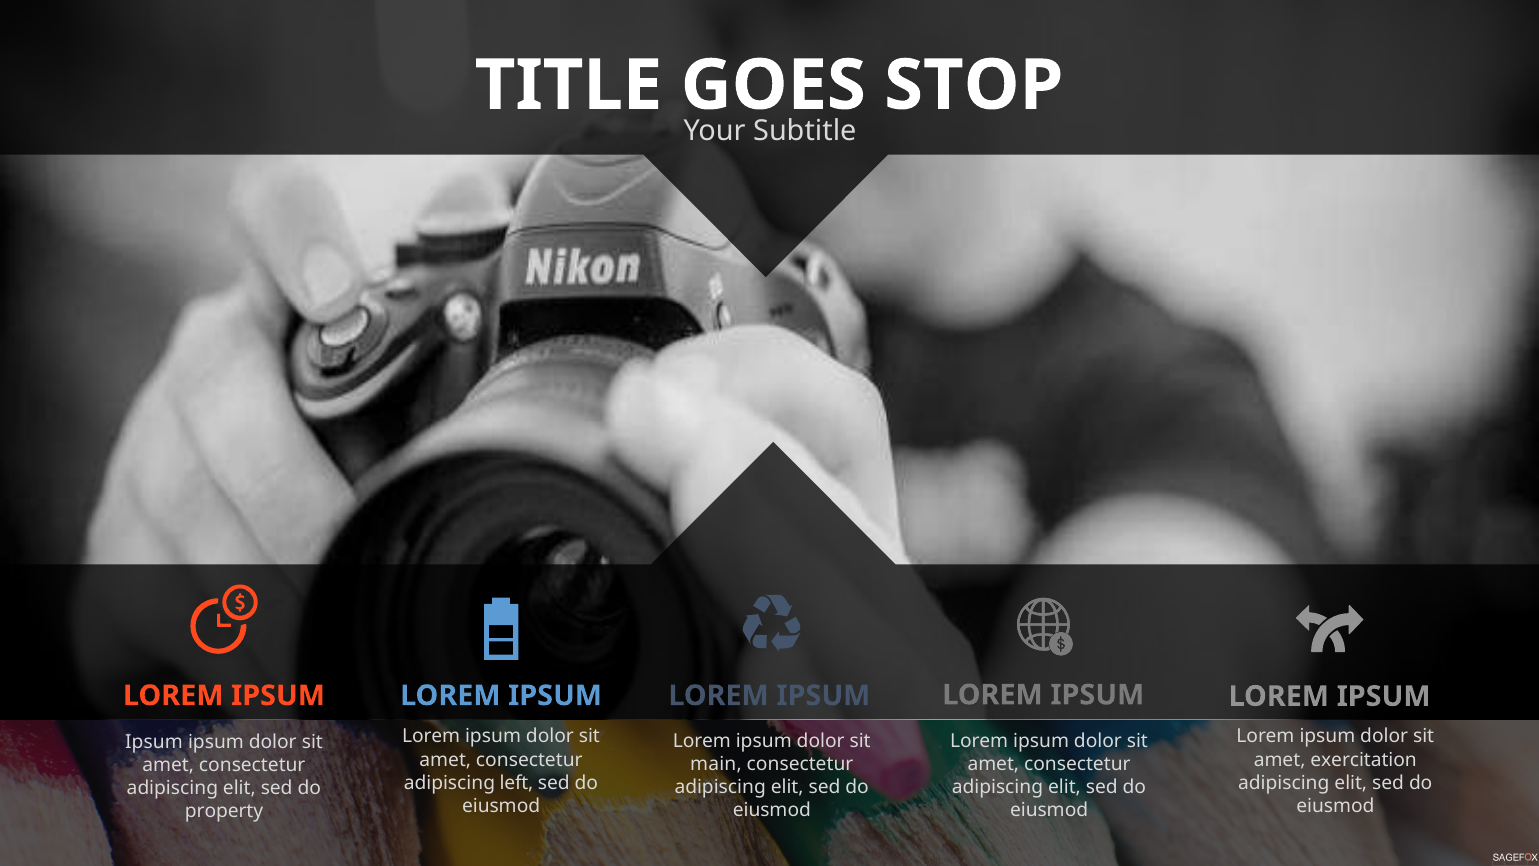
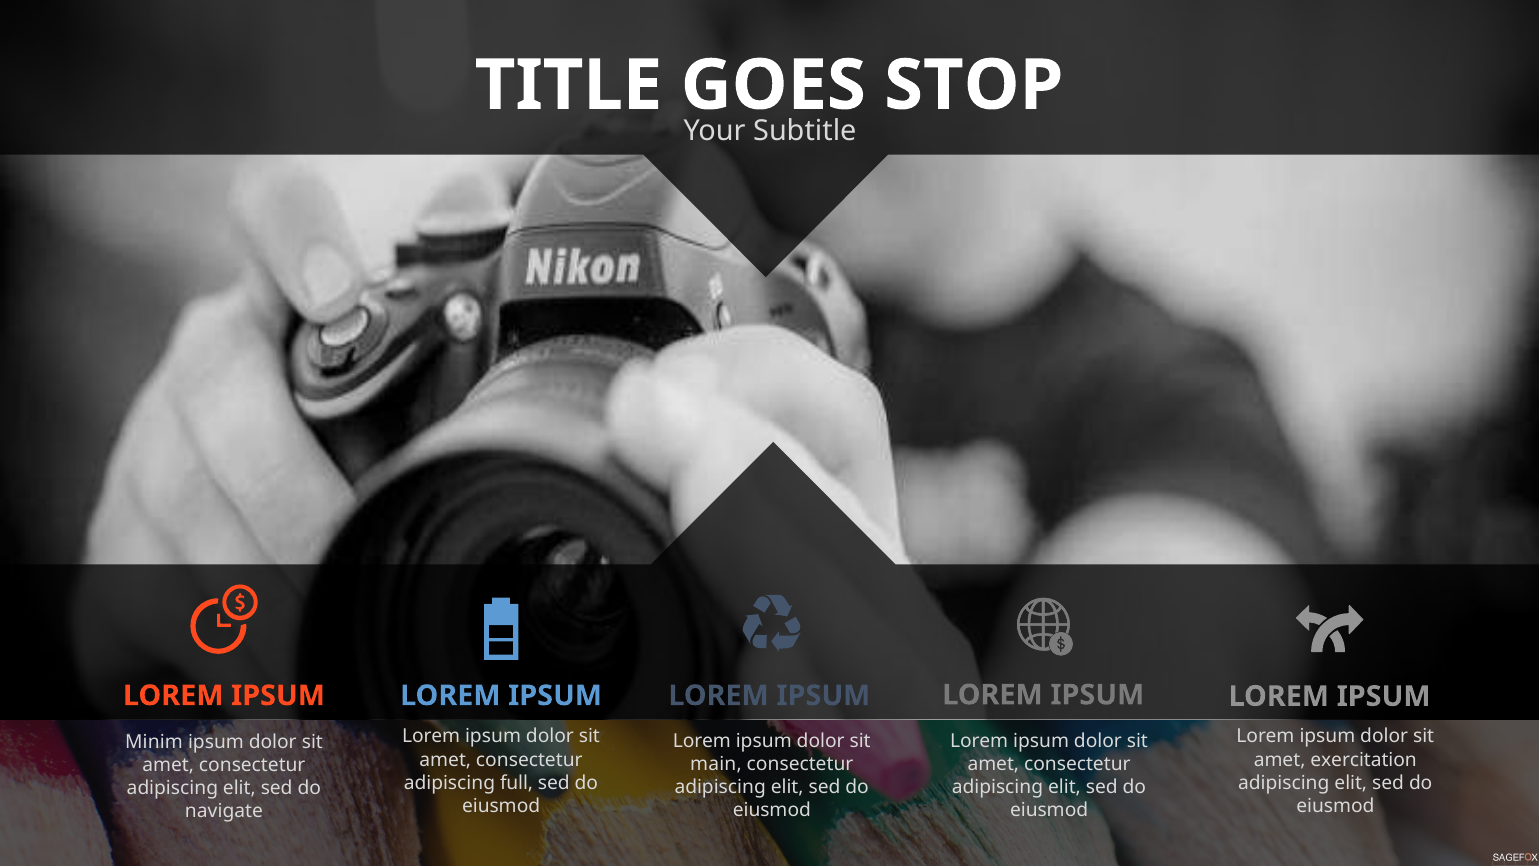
Ipsum: Ipsum -> Minim (154, 741)
left: left -> full (517, 782)
property: property -> navigate (224, 811)
